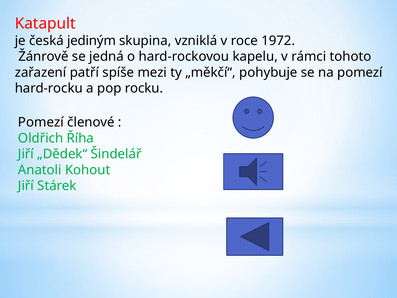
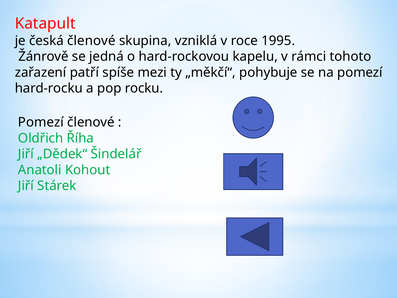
česká jediným: jediným -> členové (91, 41)
1972: 1972 -> 1995 (278, 41)
